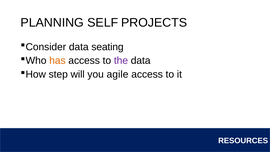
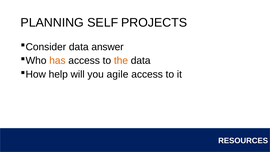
seating: seating -> answer (108, 47)
the colour: purple -> orange (121, 61)
step: step -> help (58, 74)
